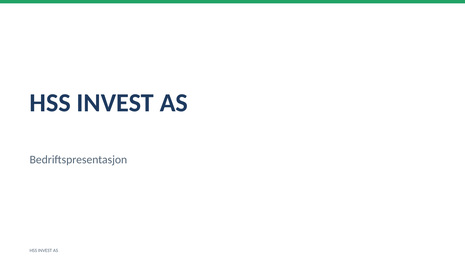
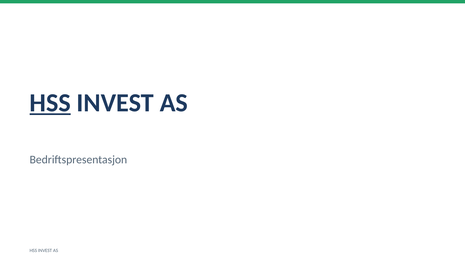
HSS underline: none -> present (50, 103)
